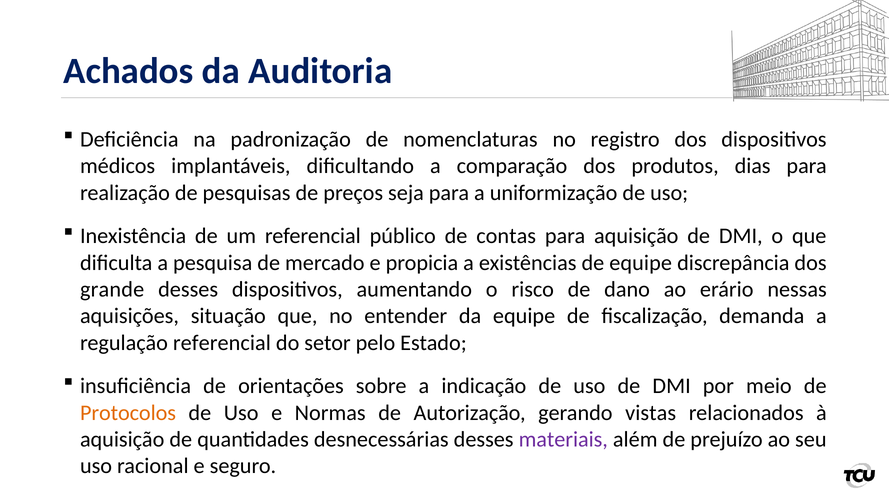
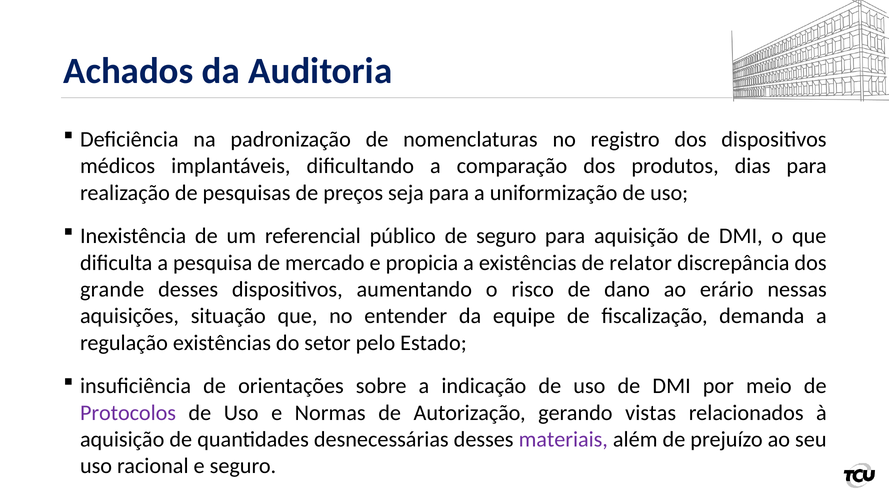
de contas: contas -> seguro (506, 236)
de equipe: equipe -> relator (641, 263)
regulação referencial: referencial -> existências (222, 343)
Protocolos colour: orange -> purple (128, 413)
